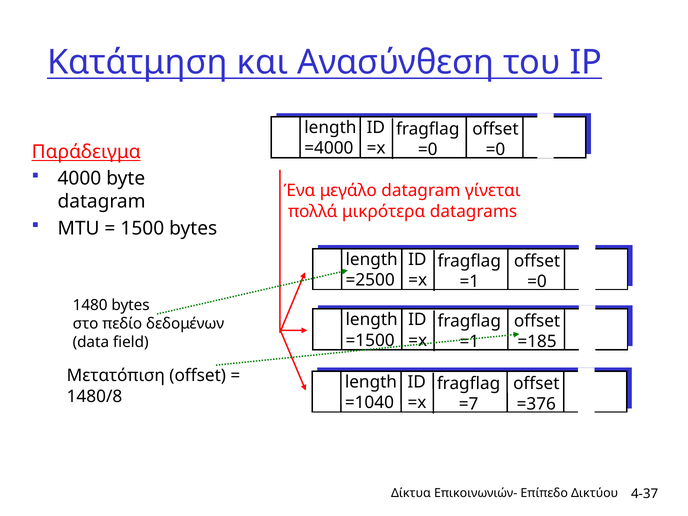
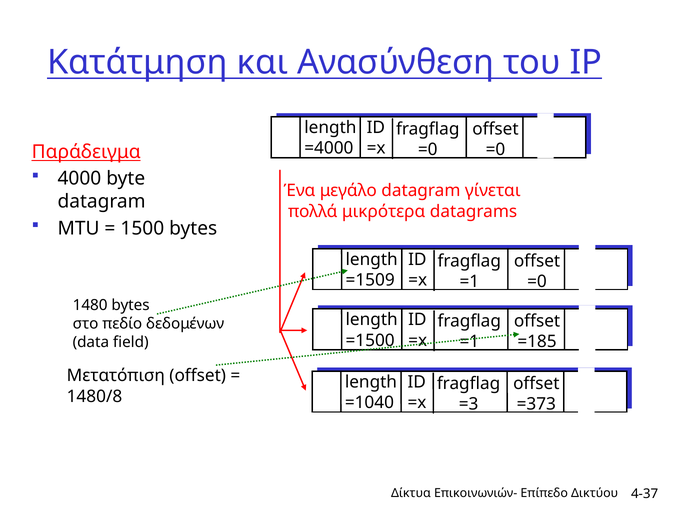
=2500: =2500 -> =1509 (370, 280)
=7: =7 -> =3 (469, 404)
=376: =376 -> =373 (536, 404)
